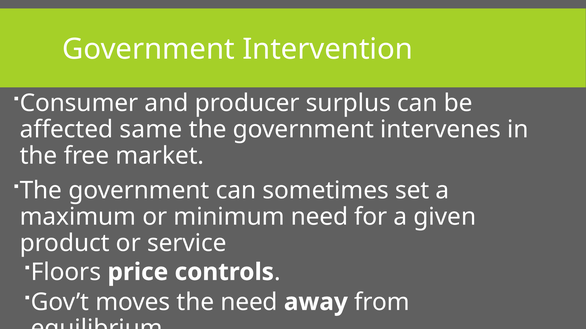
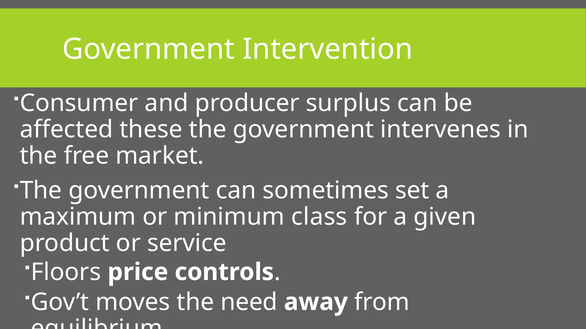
same: same -> these (151, 130)
minimum need: need -> class (319, 217)
